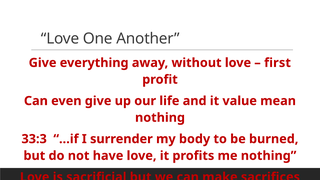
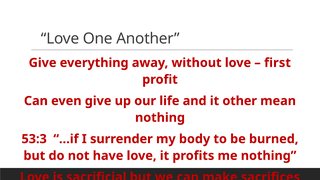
value: value -> other (240, 101)
33:3: 33:3 -> 53:3 (34, 139)
